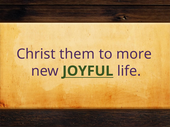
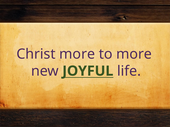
Christ them: them -> more (77, 54)
